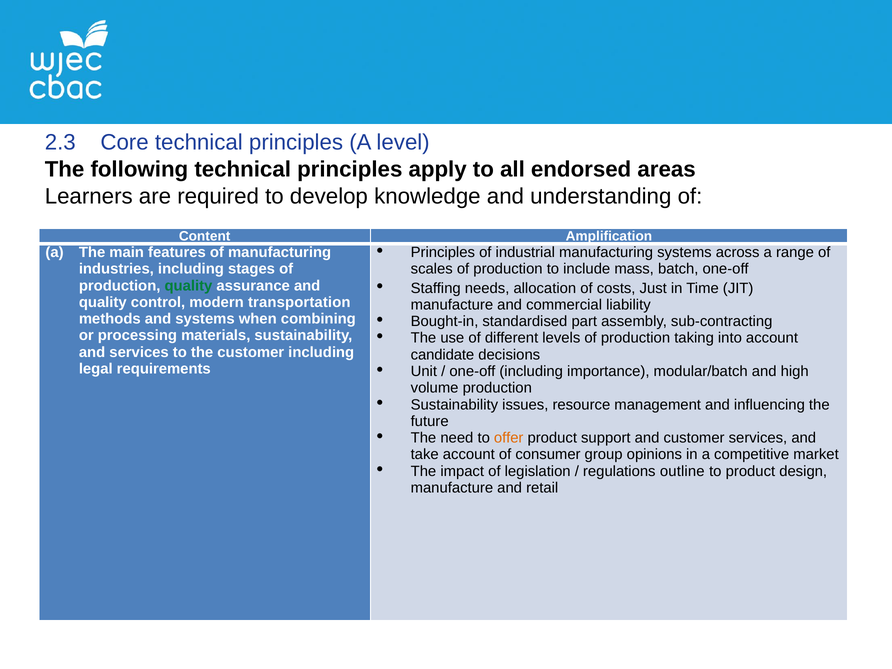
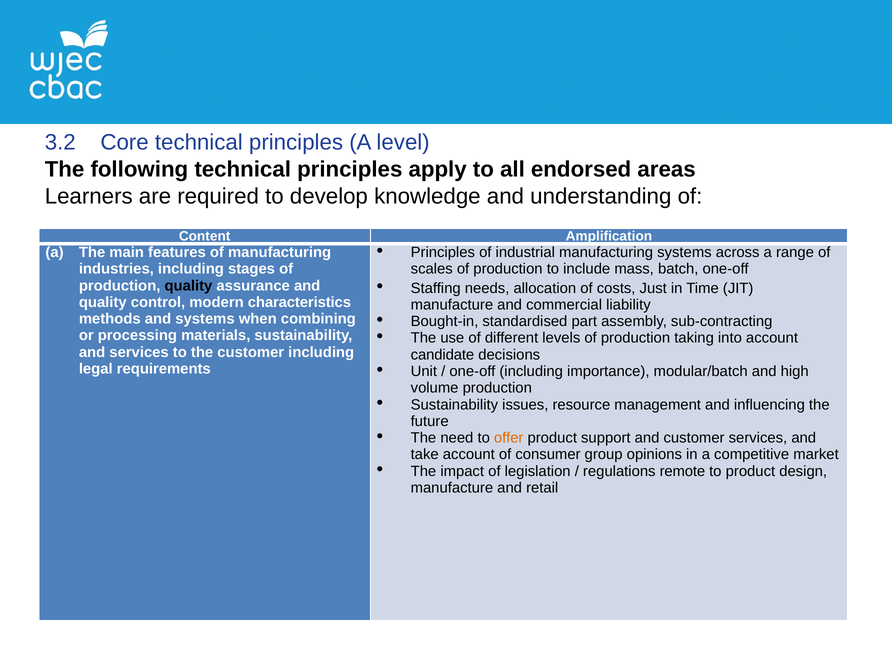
2.3: 2.3 -> 3.2 (60, 143)
quality colour: green -> black (188, 286)
transportation: transportation -> characteristics (299, 302)
outline: outline -> remote (682, 471)
